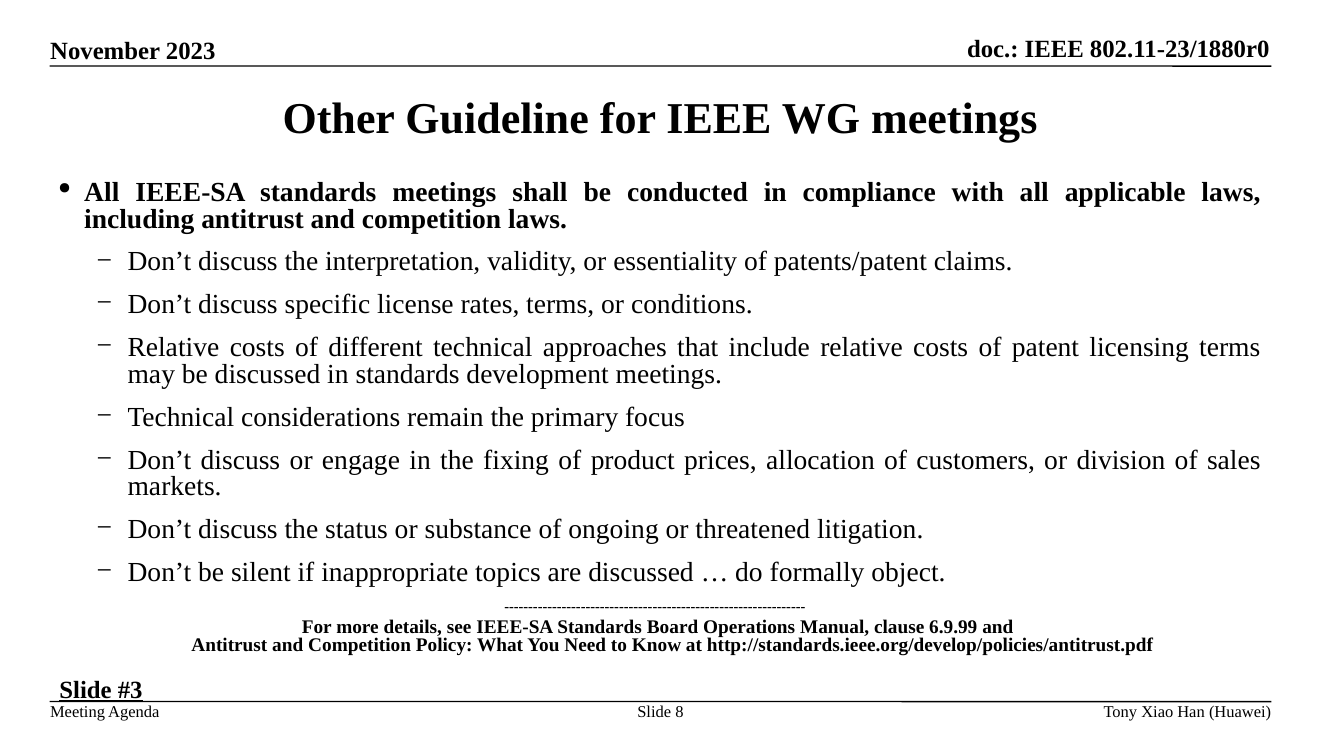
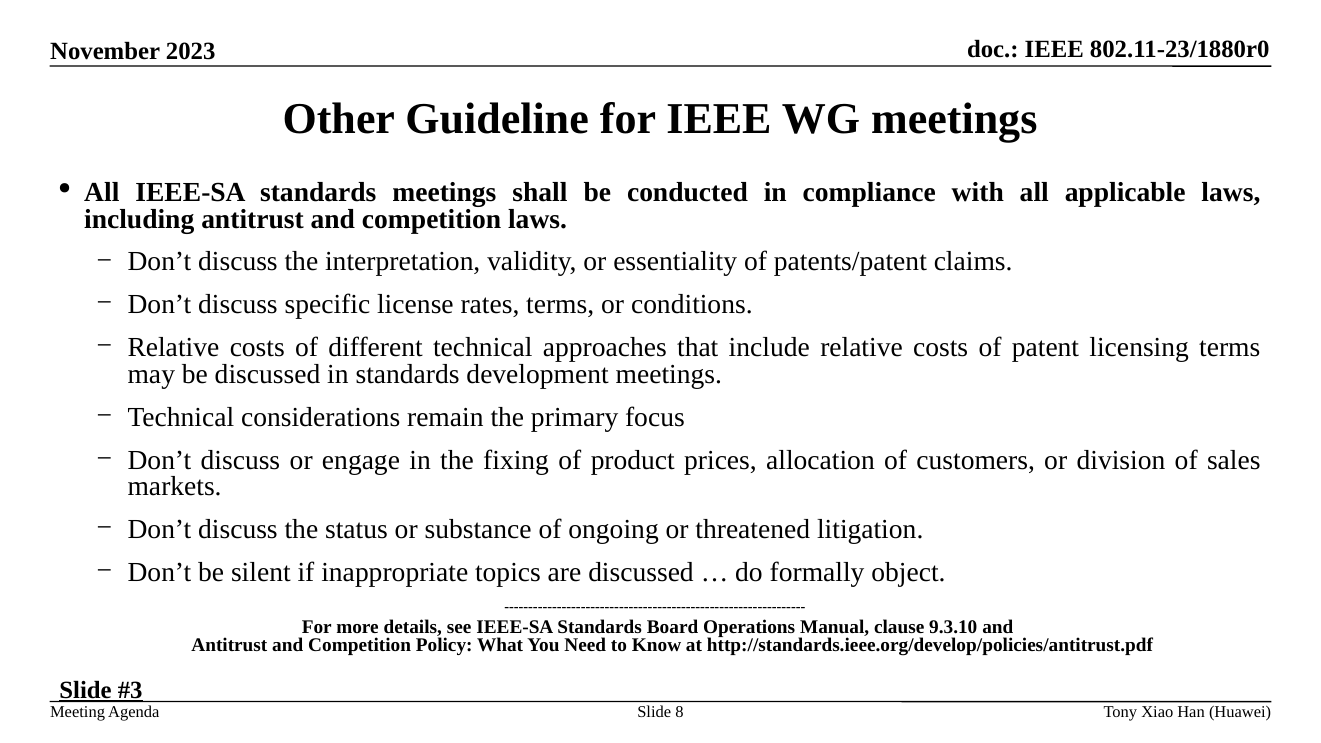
6.9.99: 6.9.99 -> 9.3.10 (953, 627)
